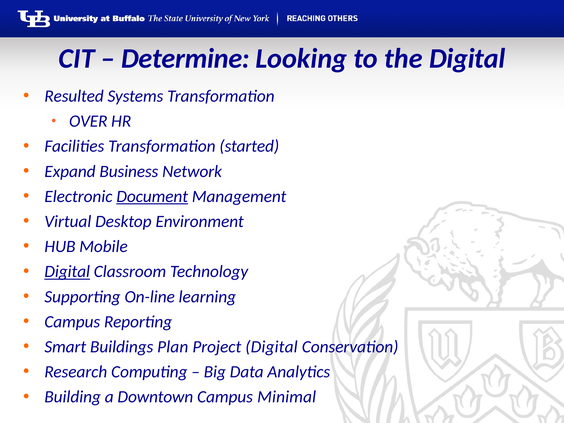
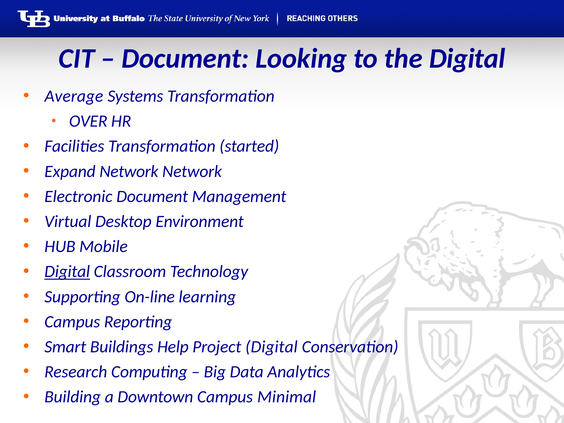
Determine: Determine -> Document (185, 58)
Resulted: Resulted -> Average (74, 96)
Expand Business: Business -> Network (129, 171)
Document underline: present -> none (152, 196)
Plan: Plan -> Help (173, 347)
